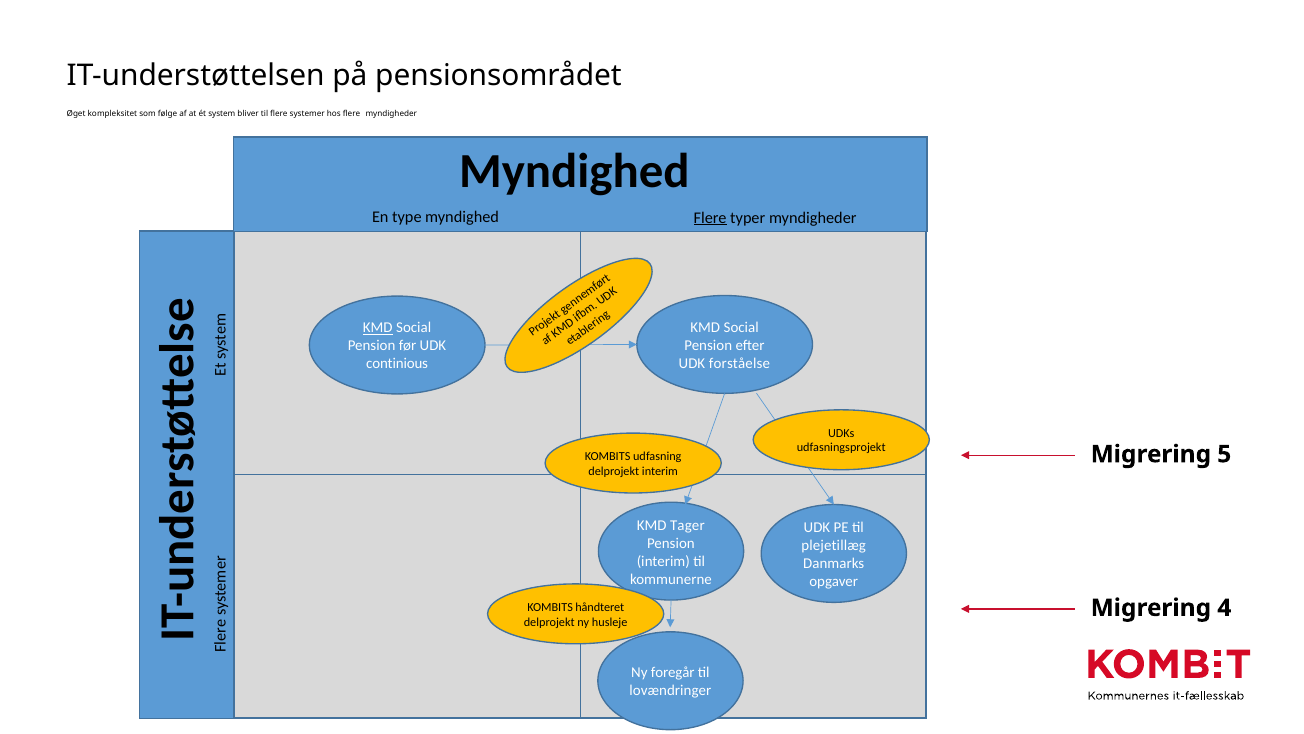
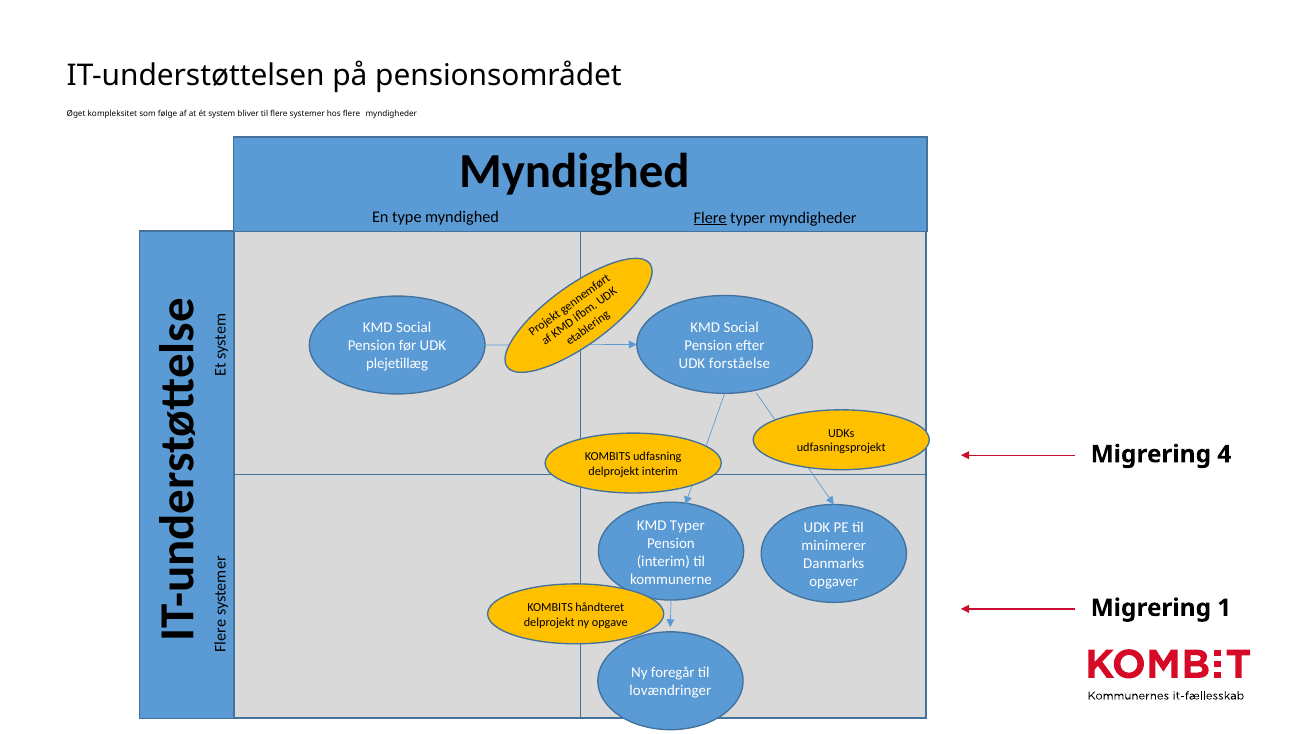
KMD underline: present -> none (378, 328)
continious: continious -> plejetillæg (397, 364)
5: 5 -> 4 (1224, 454)
KMD Tager: Tager -> Typer (687, 525)
plejetillæg: plejetillæg -> minimerer (834, 545)
4: 4 -> 1 (1224, 607)
husleje: husleje -> opgave (610, 622)
